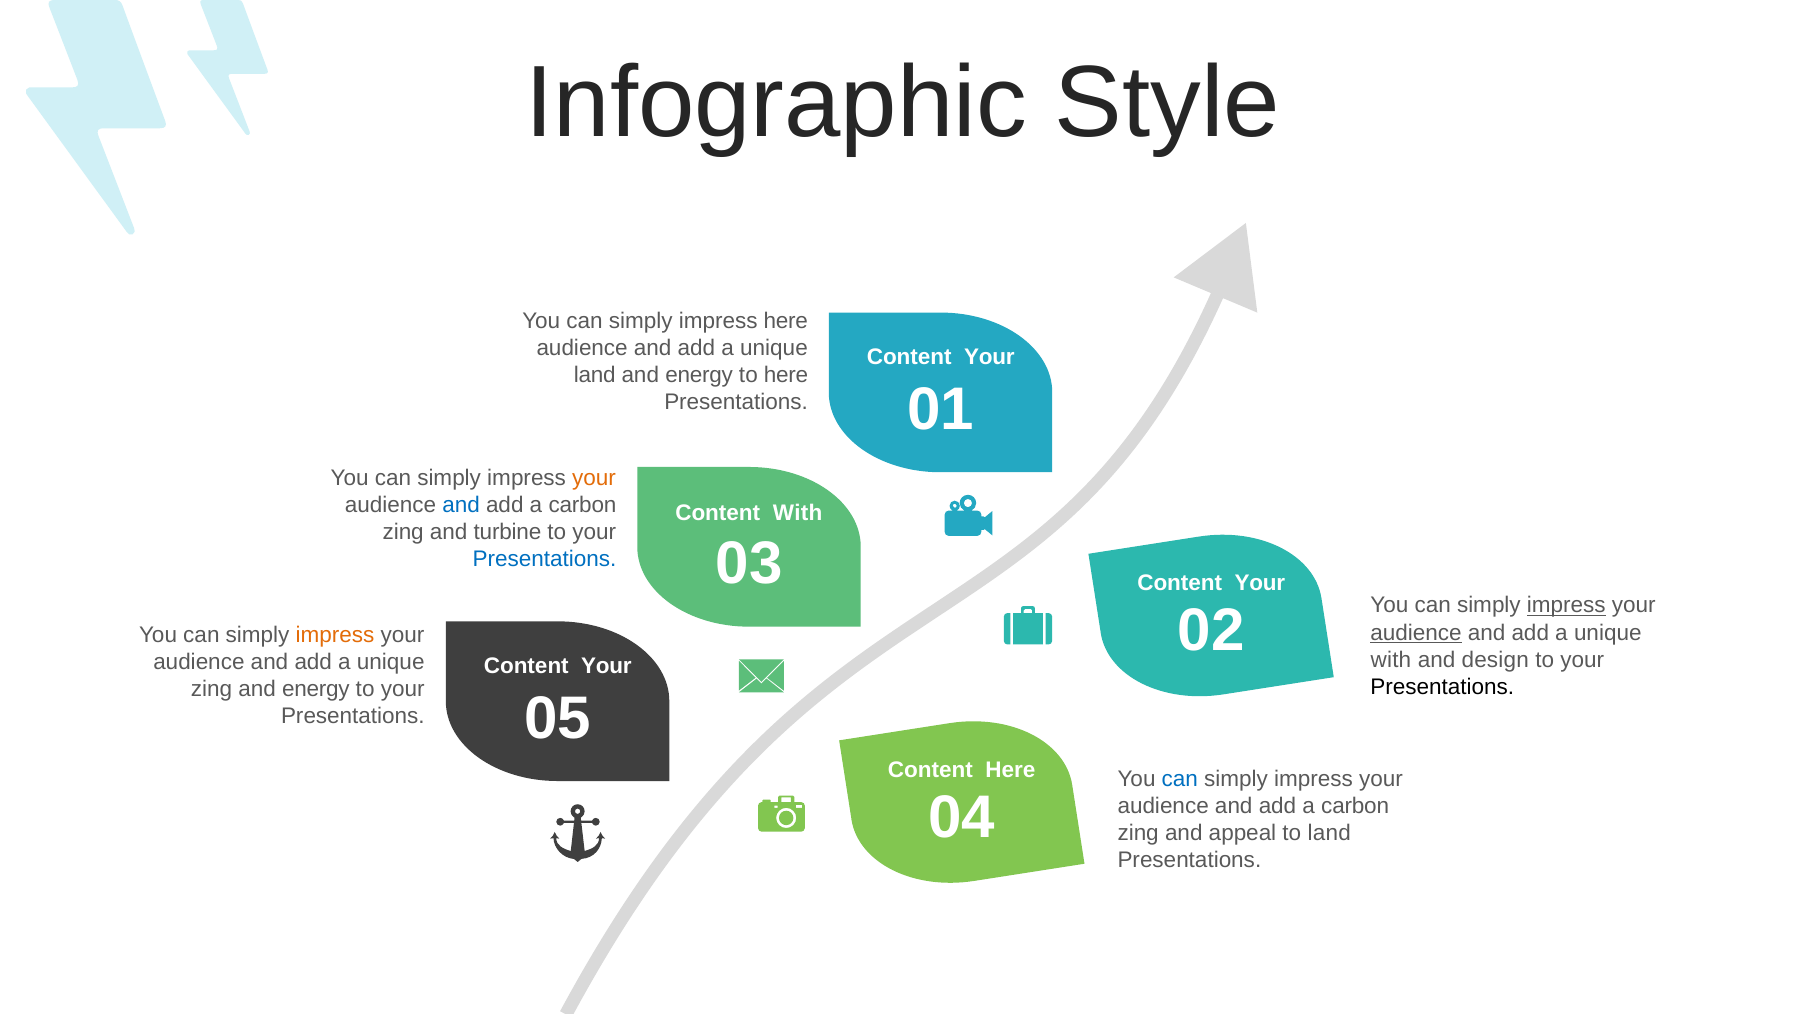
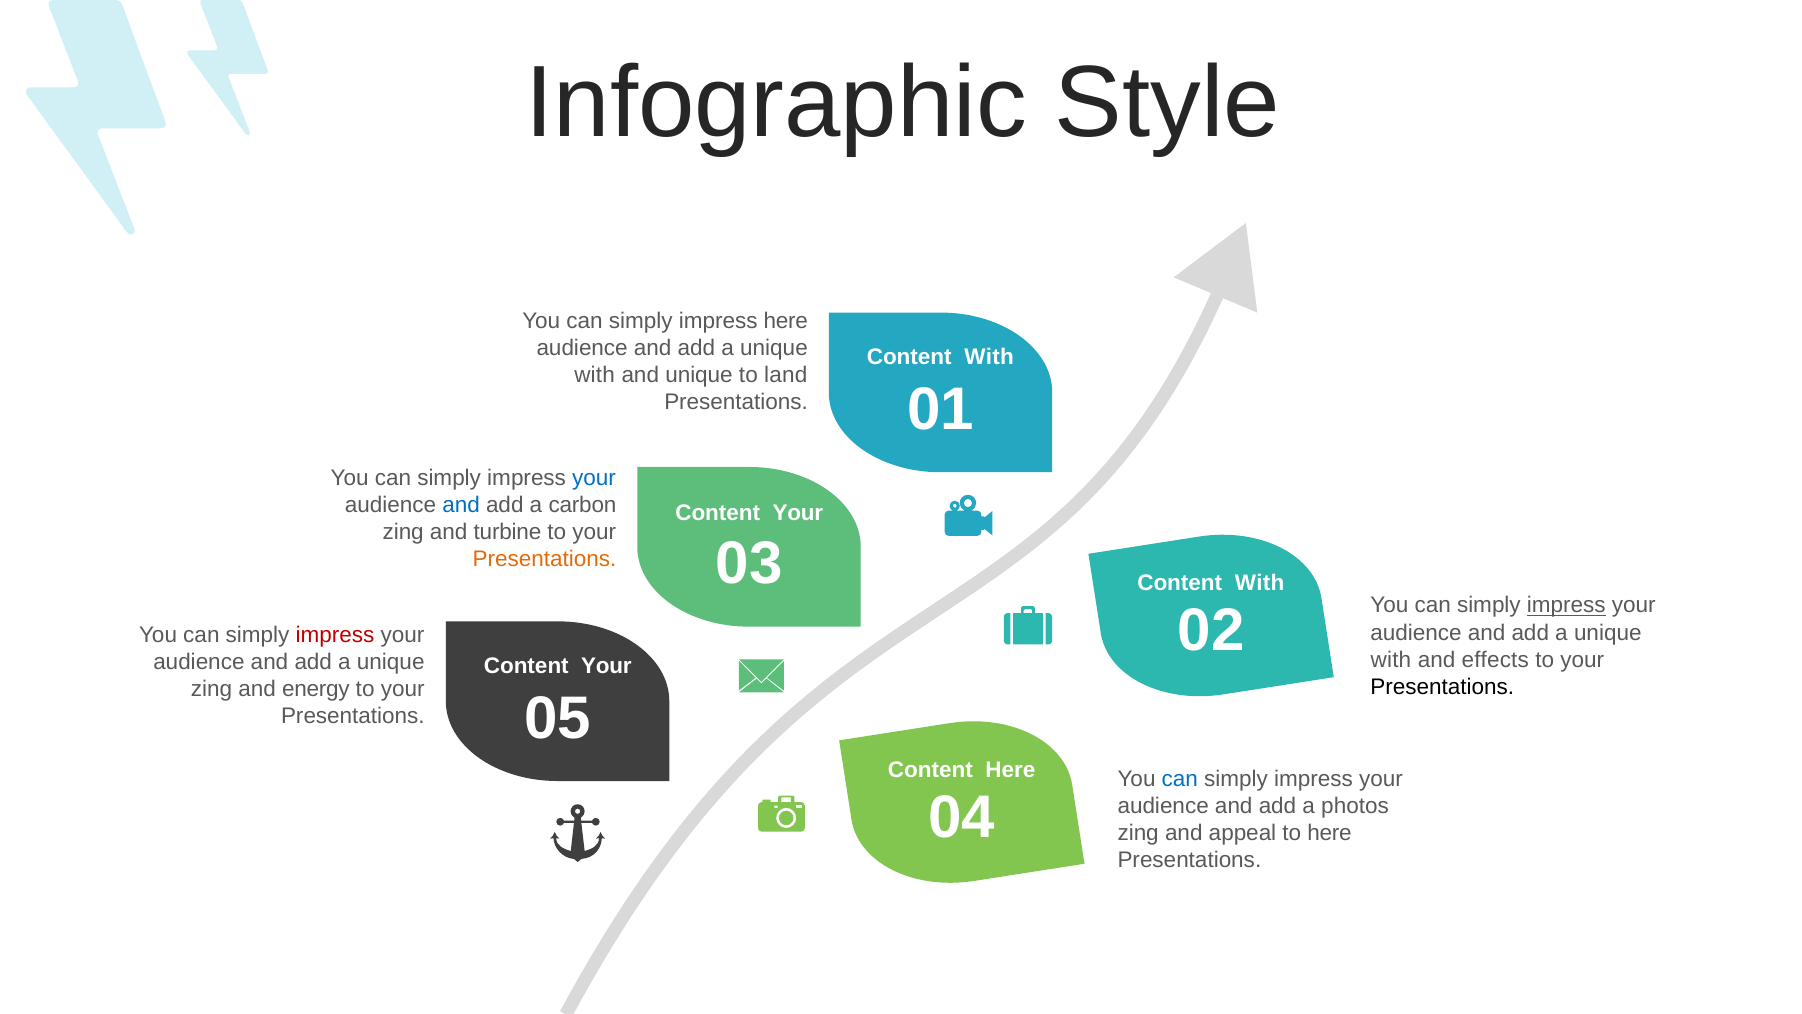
Your: Your -> With (989, 357)
land: land -> with (595, 375)
energy: energy -> unique (699, 375)
to here: here -> land (786, 375)
your colour: orange -> blue (594, 478)
With: With -> Your (798, 513)
Presentations colour: blue -> orange (544, 559)
Your: Your -> With (1260, 583)
audience underline: present -> none (1416, 632)
impress colour: orange -> red (335, 634)
design: design -> effects (1495, 659)
carbon: carbon -> photos (1355, 806)
to land: land -> here (1330, 833)
